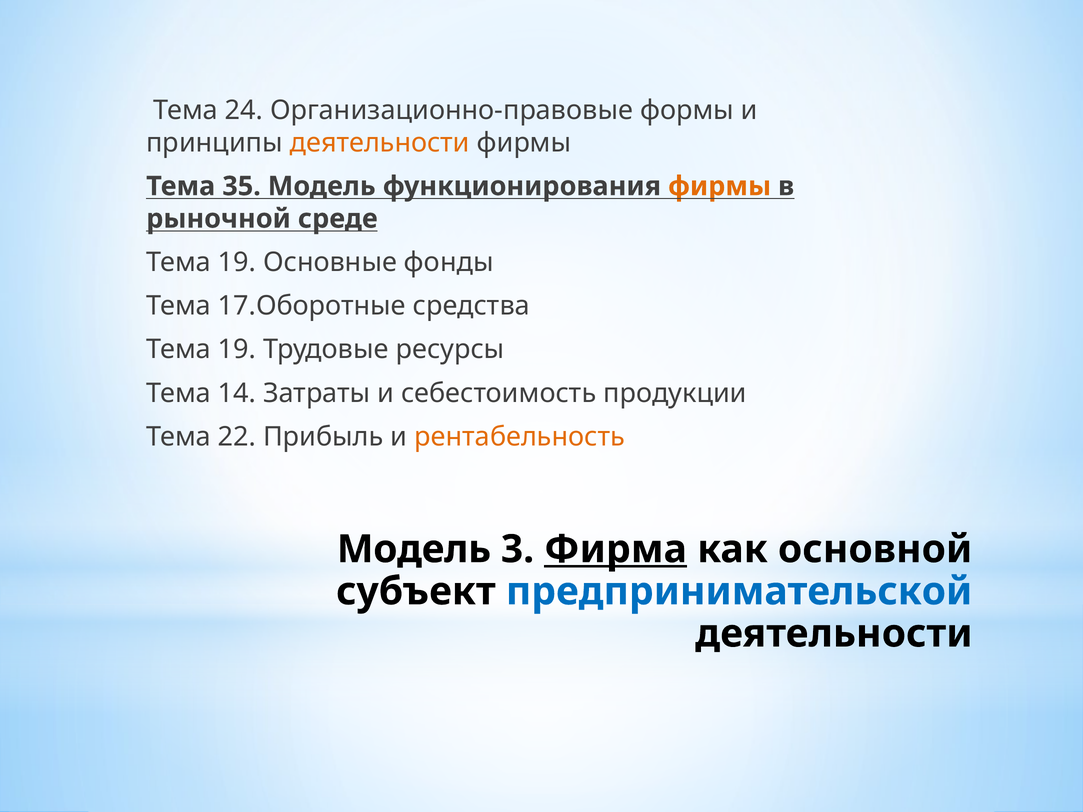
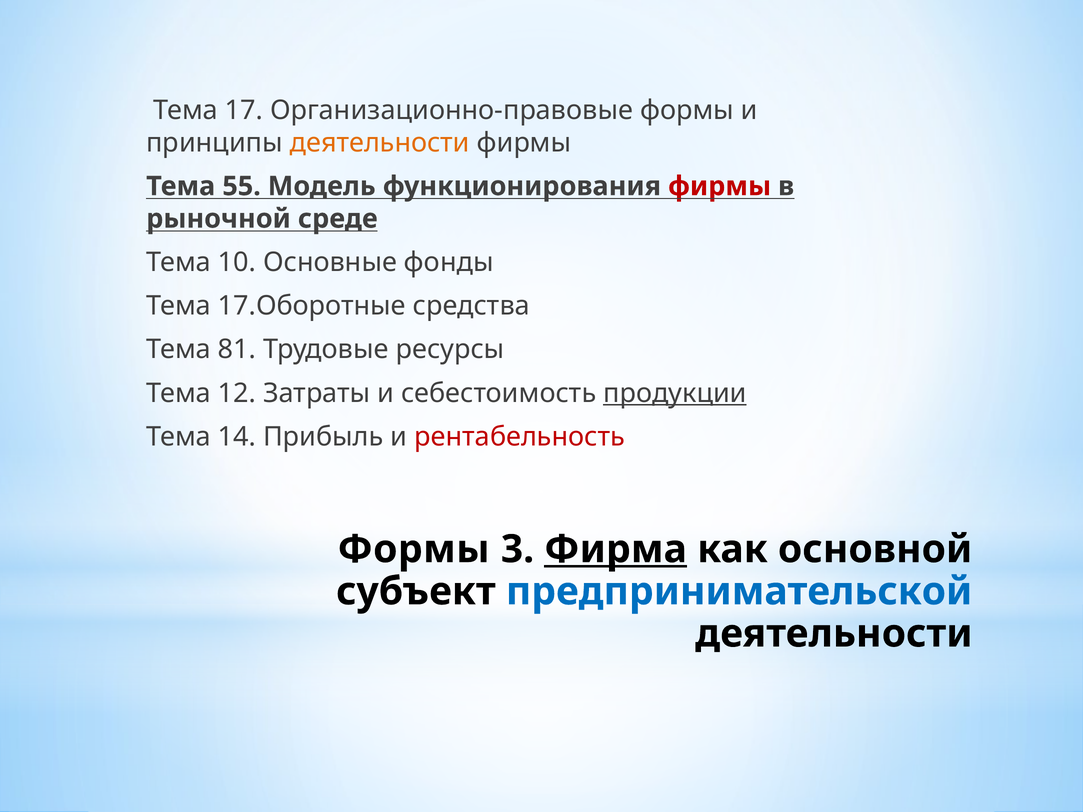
24: 24 -> 17 (244, 110)
35: 35 -> 55 (242, 186)
фирмы colour: orange -> red (720, 186)
19: 19 -> 10 (237, 262)
19: 19 -> 81 (237, 350)
14: 14 -> 12 (237, 393)
продукции underline: none -> present (675, 393)
22: 22 -> 14 (237, 437)
рентабельность colour: orange -> red (520, 437)
Модель: Модель -> Формы (414, 549)
